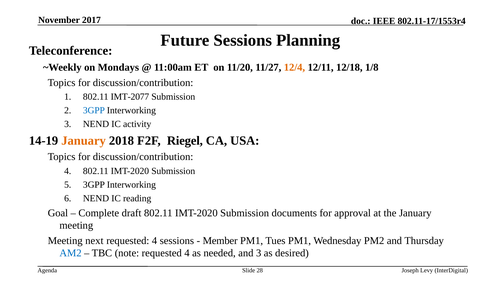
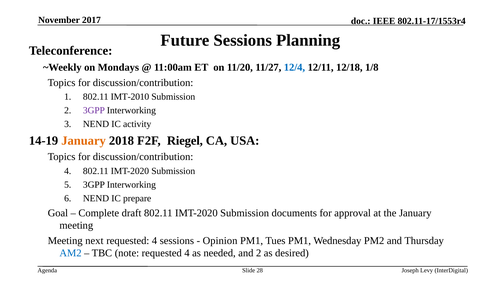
12/4 colour: orange -> blue (294, 67)
IMT-2077: IMT-2077 -> IMT-2010 (130, 97)
3GPP colour: blue -> purple (94, 110)
reading: reading -> prepare (137, 198)
Member: Member -> Opinion (220, 240)
and 3: 3 -> 2 (259, 253)
